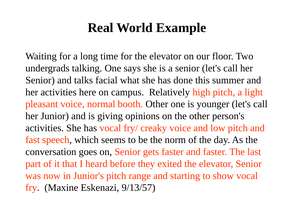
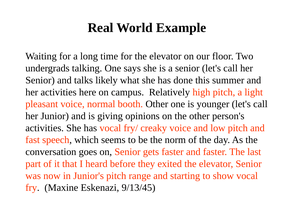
facial: facial -> likely (107, 80)
9/13/57: 9/13/57 -> 9/13/45 (138, 188)
